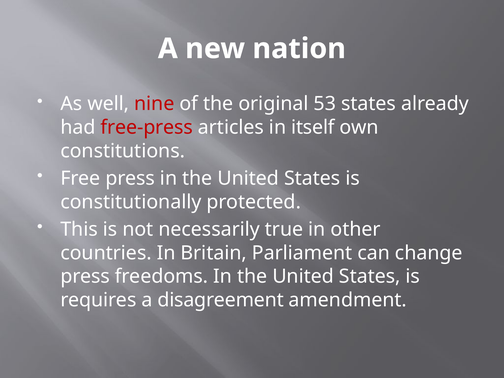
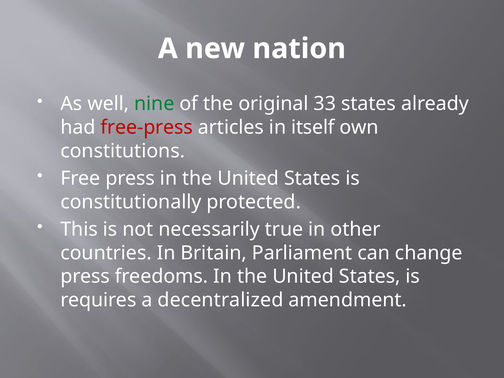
nine colour: red -> green (154, 104)
53: 53 -> 33 (325, 104)
disagreement: disagreement -> decentralized (220, 300)
